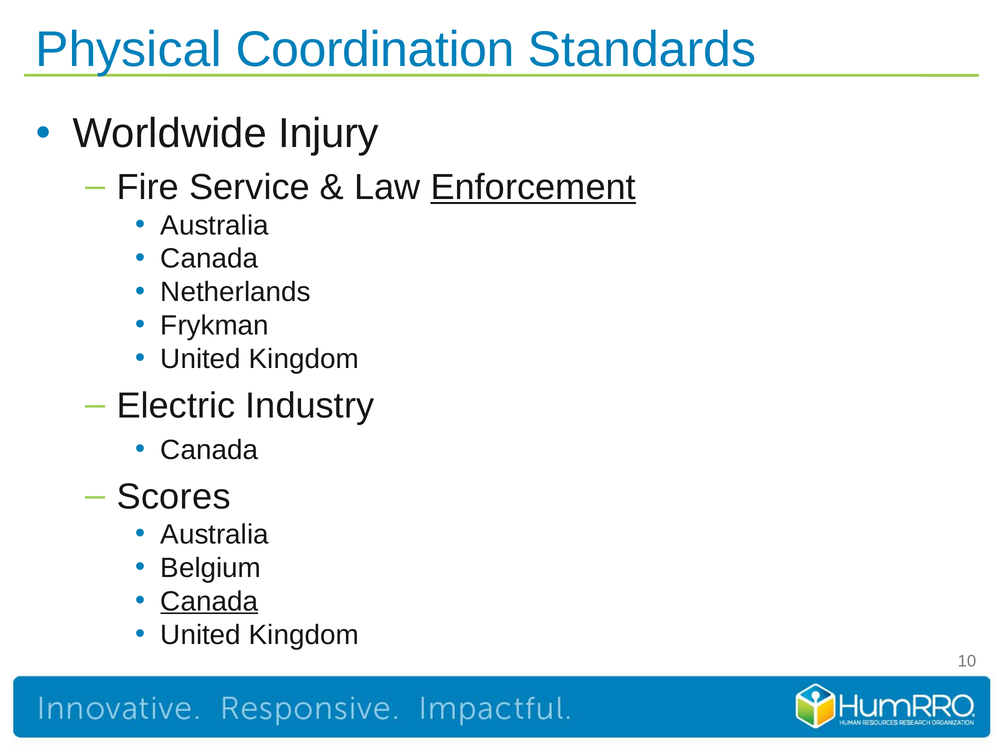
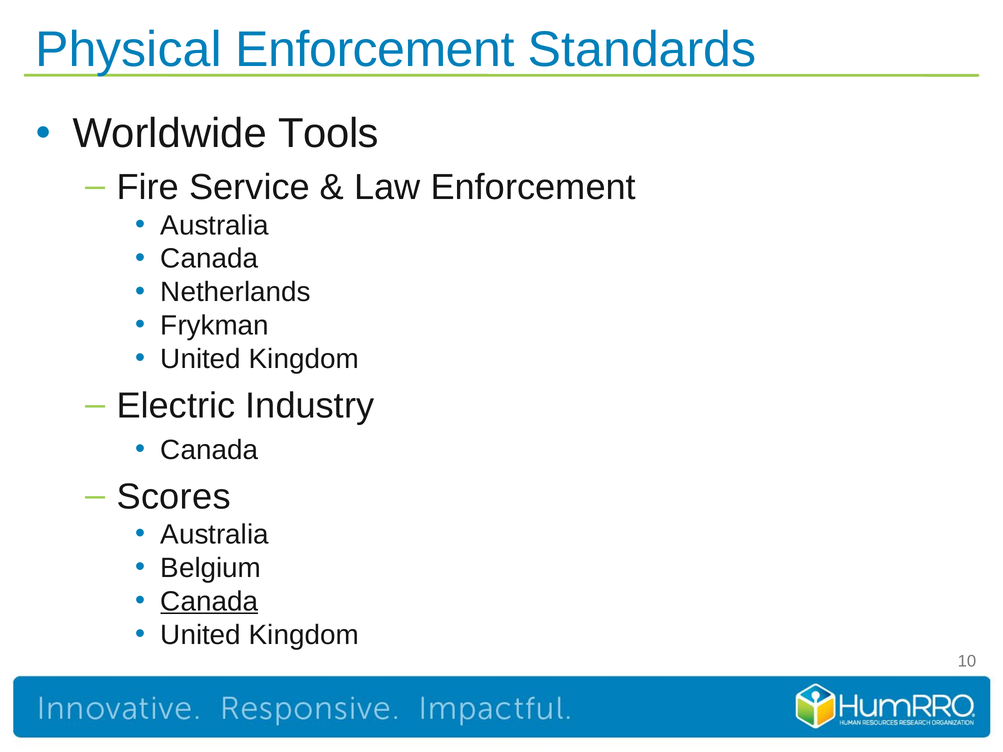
Physical Coordination: Coordination -> Enforcement (375, 49)
Injury: Injury -> Tools (329, 133)
Enforcement underline: present -> none (533, 188)
